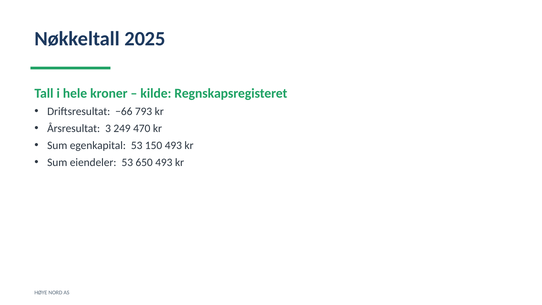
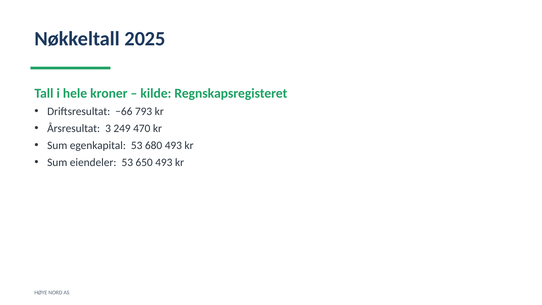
150: 150 -> 680 (154, 145)
